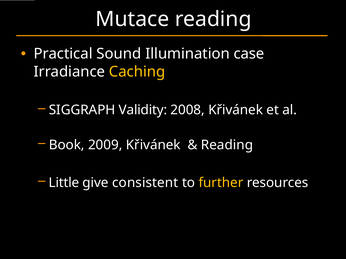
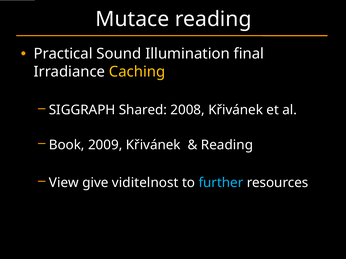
case: case -> final (249, 54)
Validity: Validity -> Shared (143, 110)
Little: Little -> View (64, 183)
consistent: consistent -> viditelnost (145, 183)
further colour: yellow -> light blue (221, 183)
